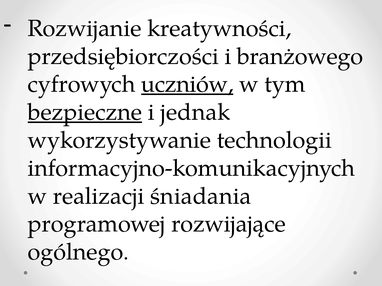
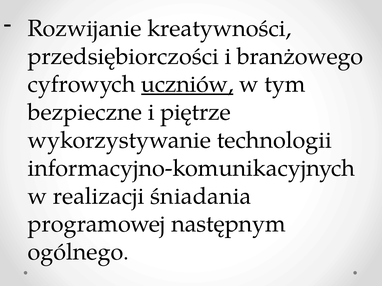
bezpieczne underline: present -> none (85, 112)
jednak: jednak -> piętrze (196, 112)
rozwijające: rozwijające -> następnym (228, 224)
